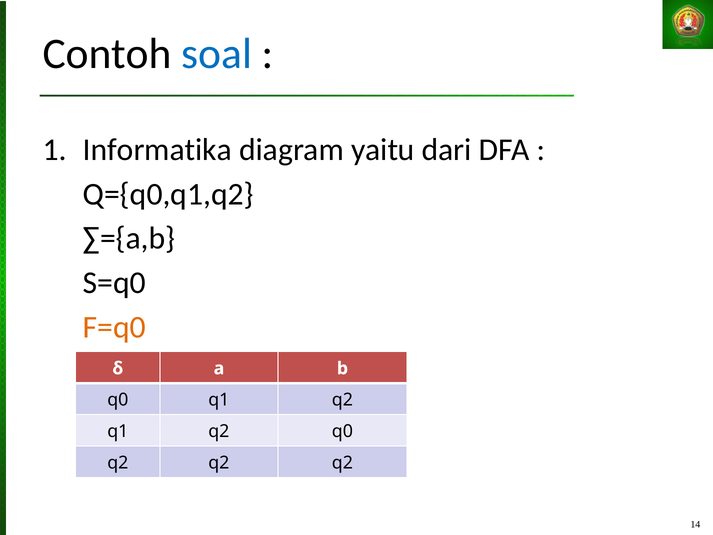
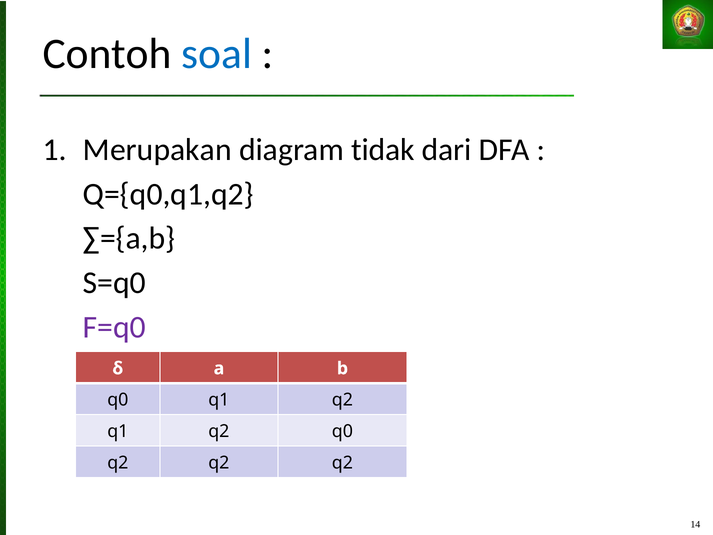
Informatika: Informatika -> Merupakan (157, 150)
yaitu: yaitu -> tidak (383, 150)
F=q0 colour: orange -> purple (114, 327)
